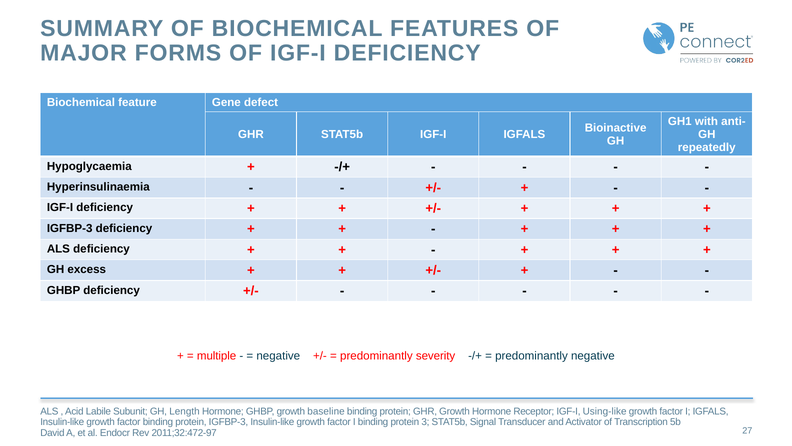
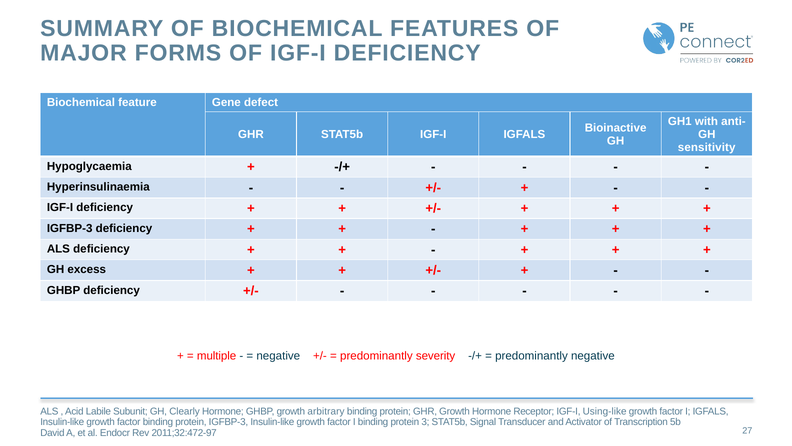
repeatedly: repeatedly -> sensitivity (707, 147)
Length: Length -> Clearly (185, 411)
baseline: baseline -> arbitrary (326, 411)
